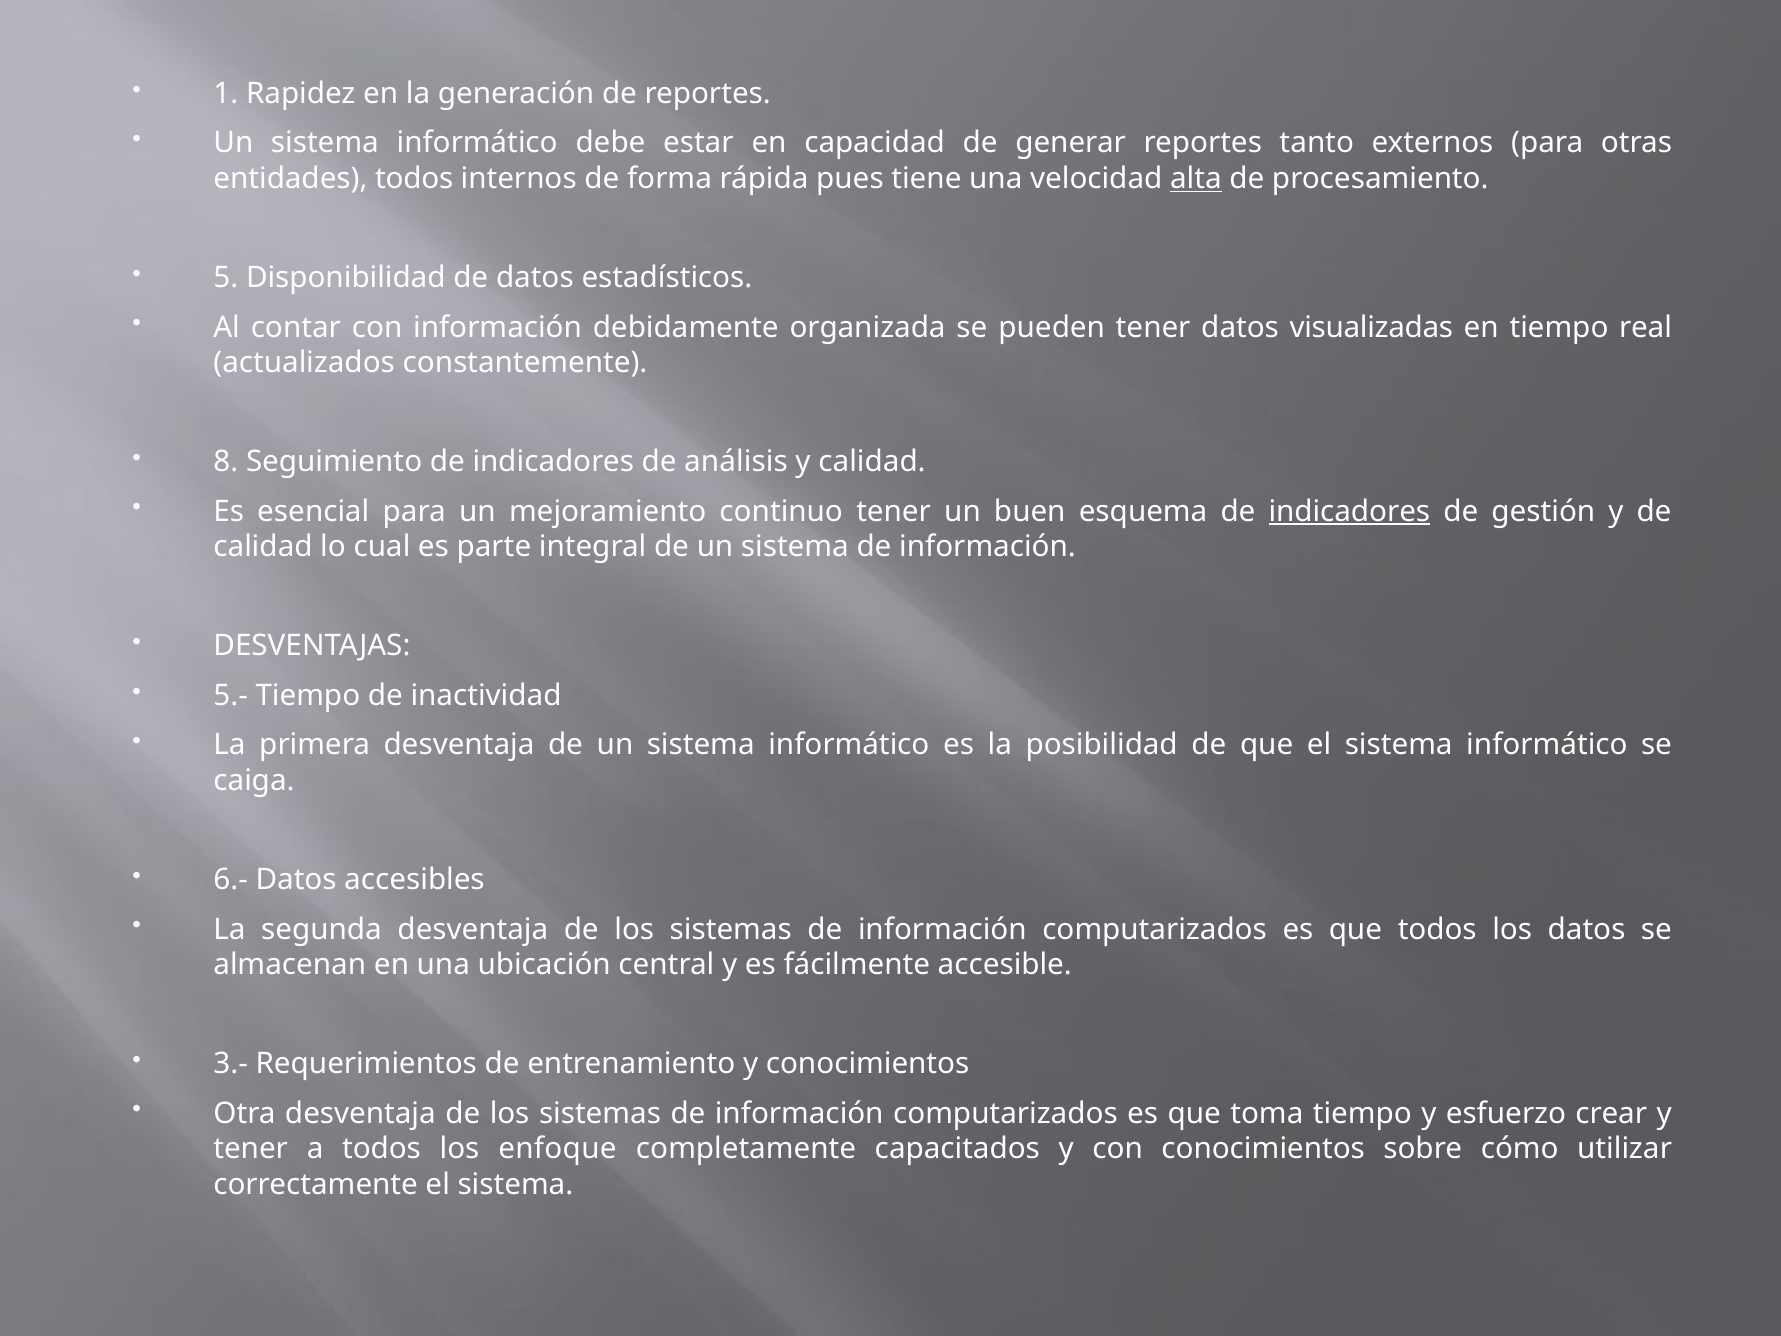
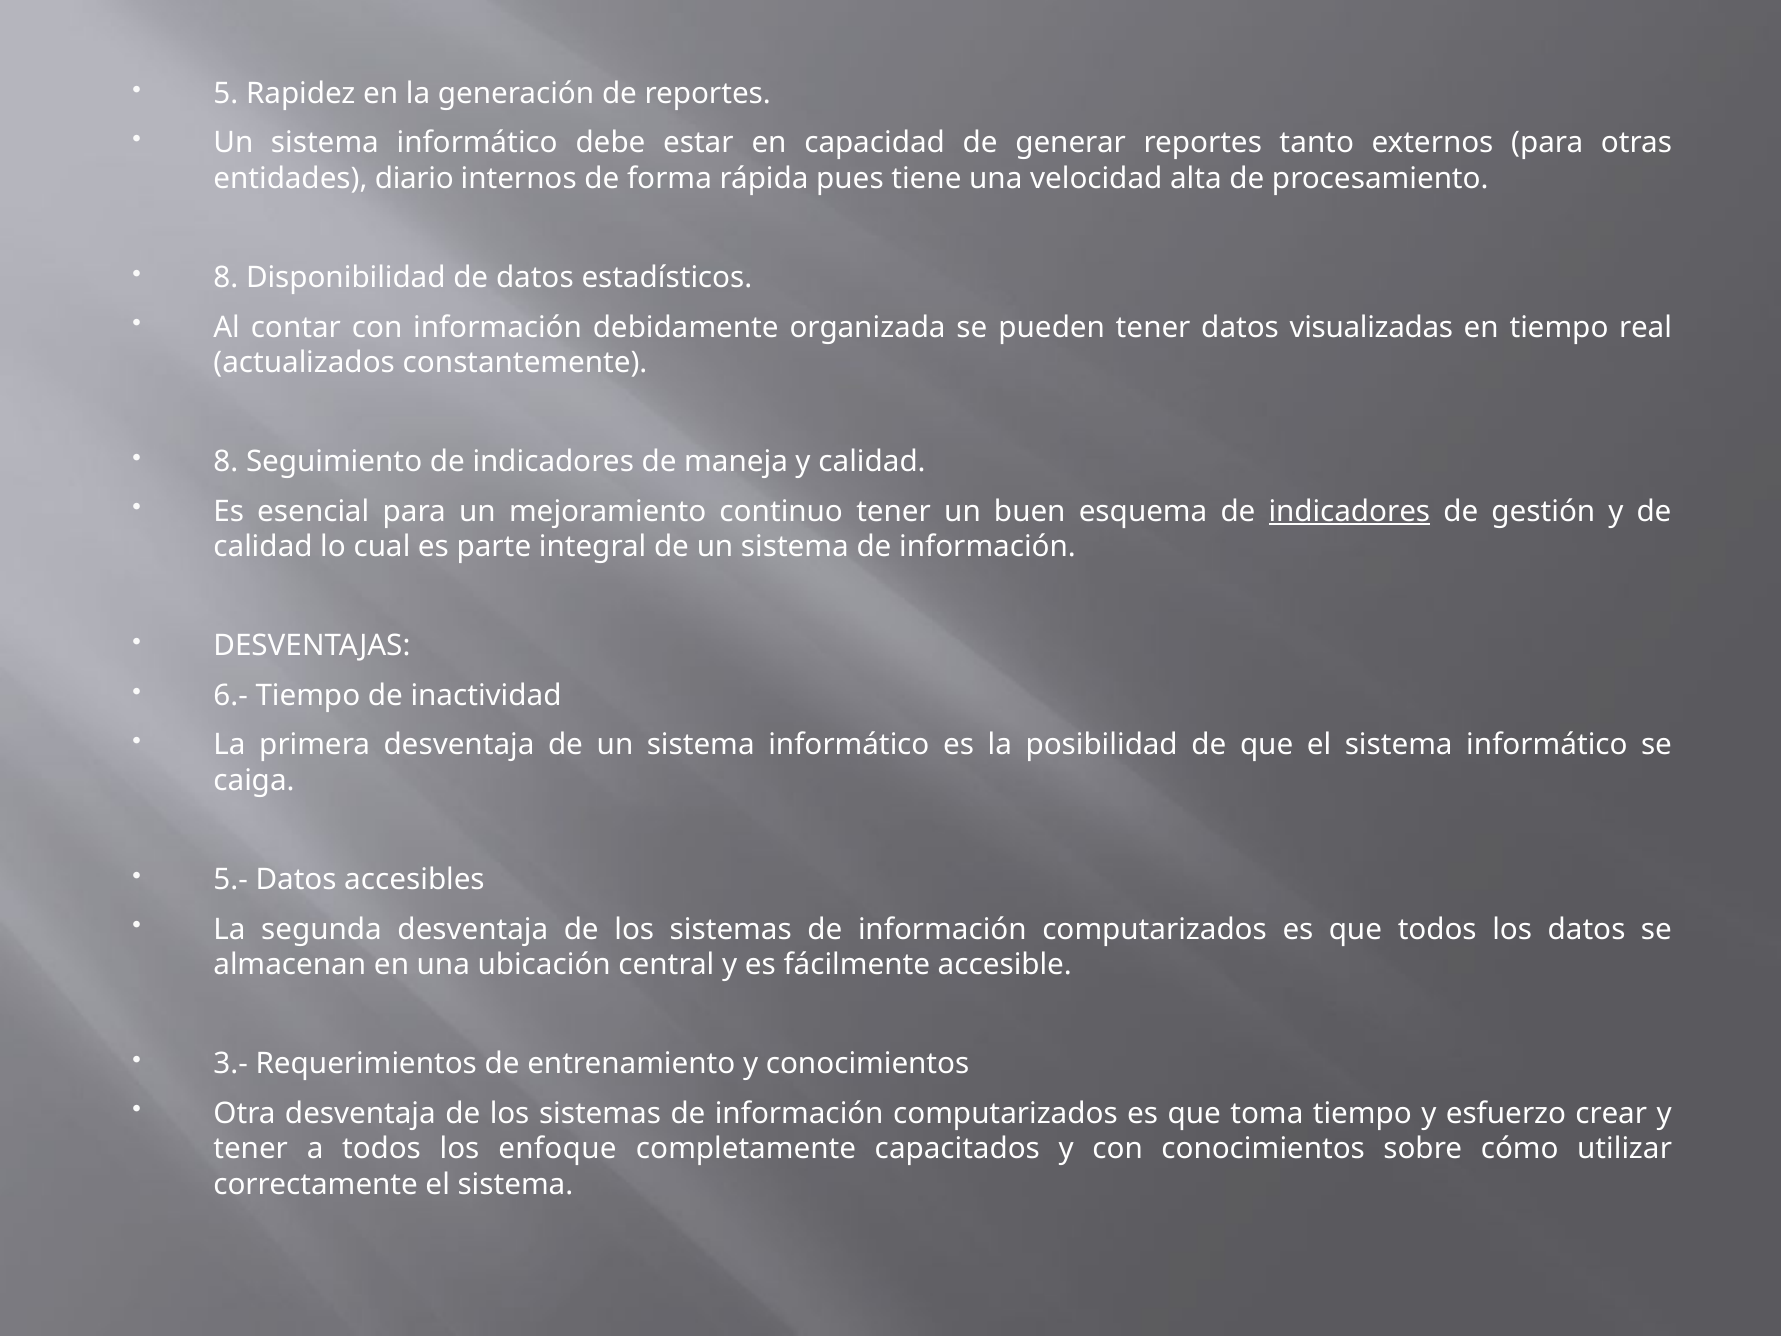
1: 1 -> 5 (226, 94)
entidades todos: todos -> diario (414, 179)
alta underline: present -> none (1196, 179)
5: 5 -> 8 (226, 278)
análisis: análisis -> maneja (736, 462)
5.-: 5.- -> 6.- (231, 695)
6.-: 6.- -> 5.- (231, 880)
